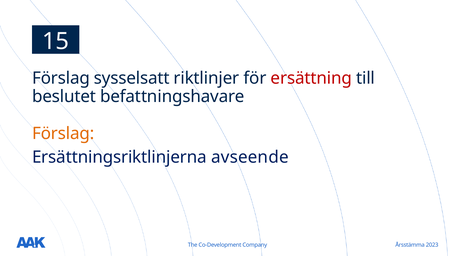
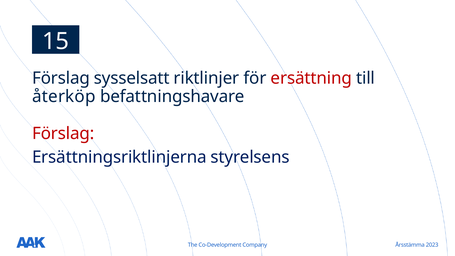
beslutet: beslutet -> återköp (64, 97)
Förslag colour: orange -> red (63, 133)
avseende: avseende -> styrelsens (250, 157)
